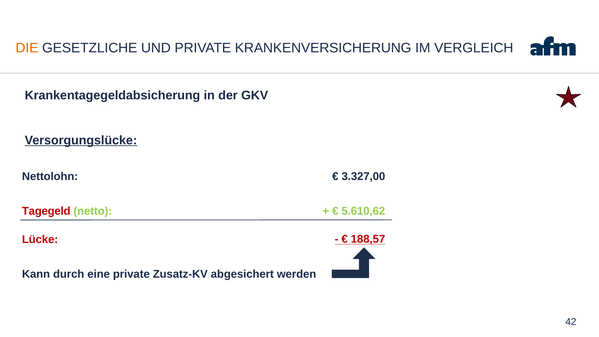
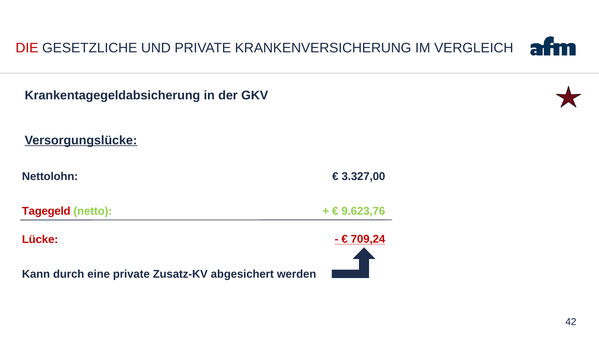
DIE colour: orange -> red (27, 48)
5.610,62: 5.610,62 -> 9.623,76 (363, 211)
188,57: 188,57 -> 709,24 (368, 239)
